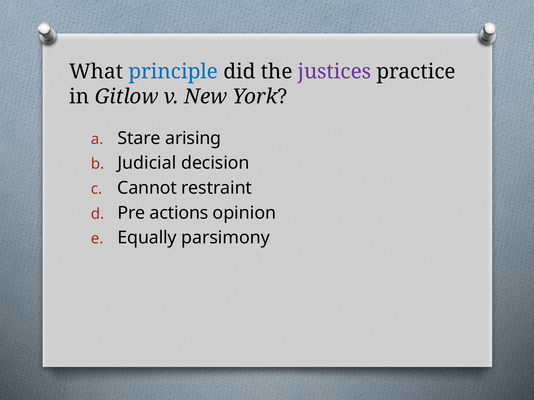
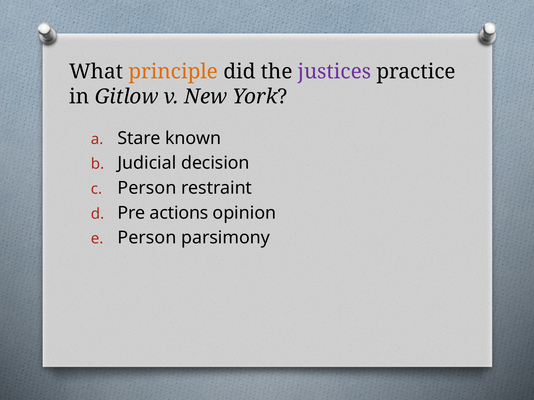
principle colour: blue -> orange (173, 72)
arising: arising -> known (193, 138)
Cannot: Cannot -> Person (147, 188)
Equally: Equally -> Person (147, 238)
